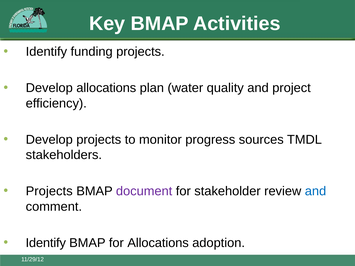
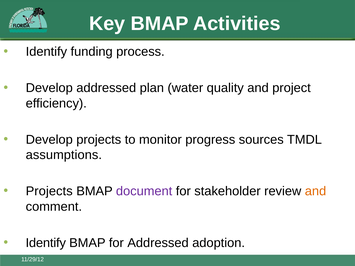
funding projects: projects -> process (140, 52)
Develop allocations: allocations -> addressed (106, 88)
stakeholders: stakeholders -> assumptions (64, 155)
and colour: blue -> orange (316, 191)
for Allocations: Allocations -> Addressed (158, 243)
